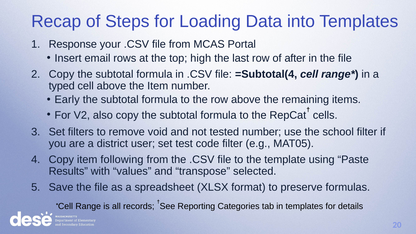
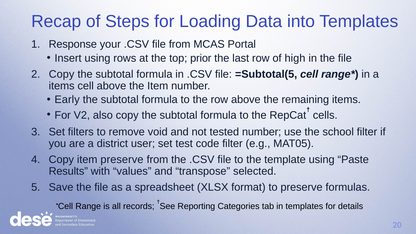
Insert email: email -> using (97, 58)
high: high -> prior (201, 58)
after: after -> high (295, 58)
=Subtotal(4: =Subtotal(4 -> =Subtotal(5 (266, 74)
typed: typed -> items (62, 86)
item following: following -> preserve (122, 160)
